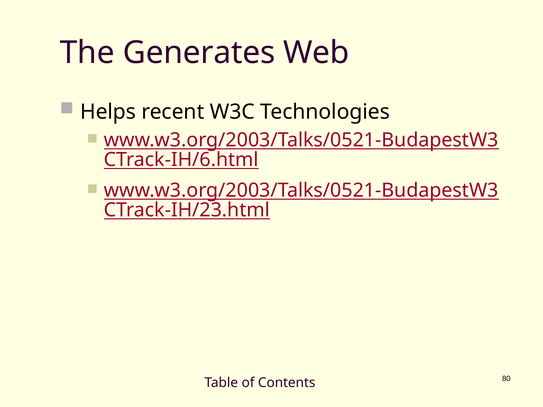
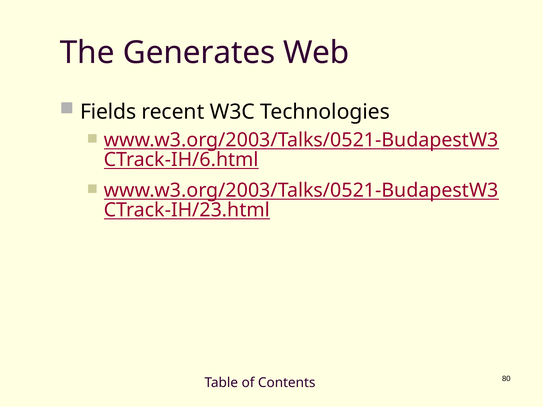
Helps: Helps -> Fields (108, 112)
